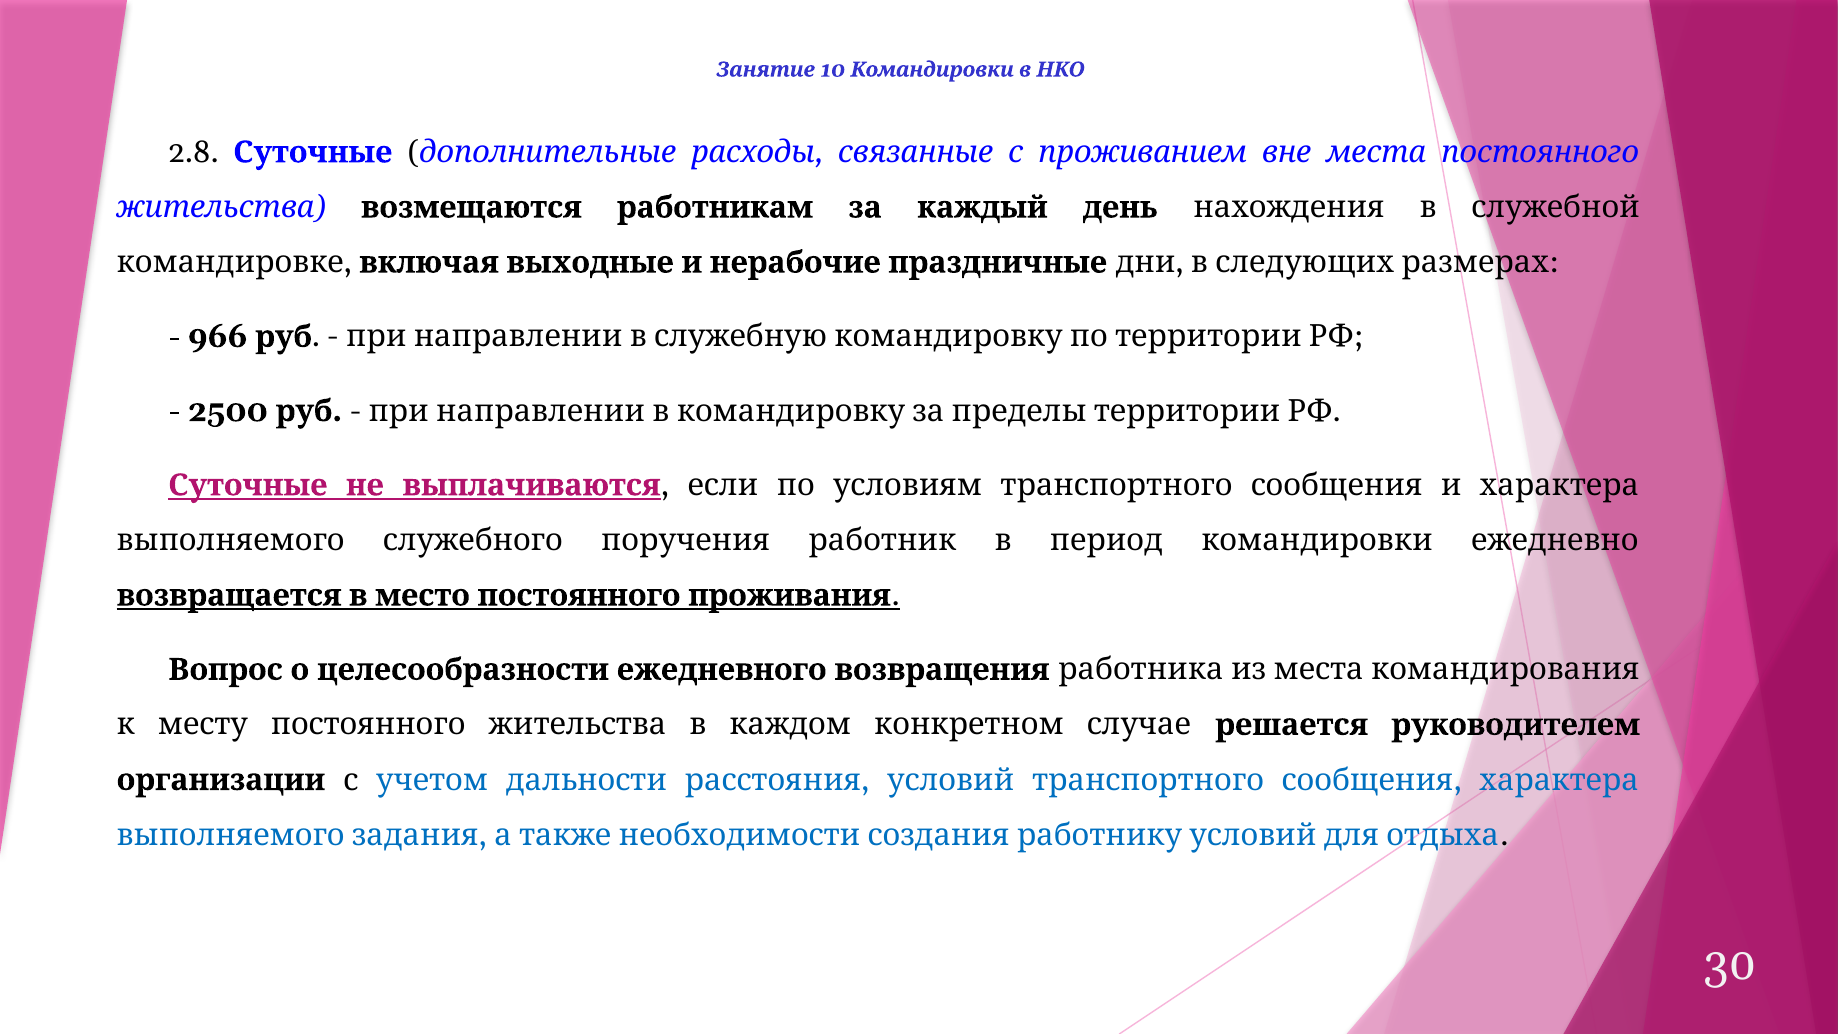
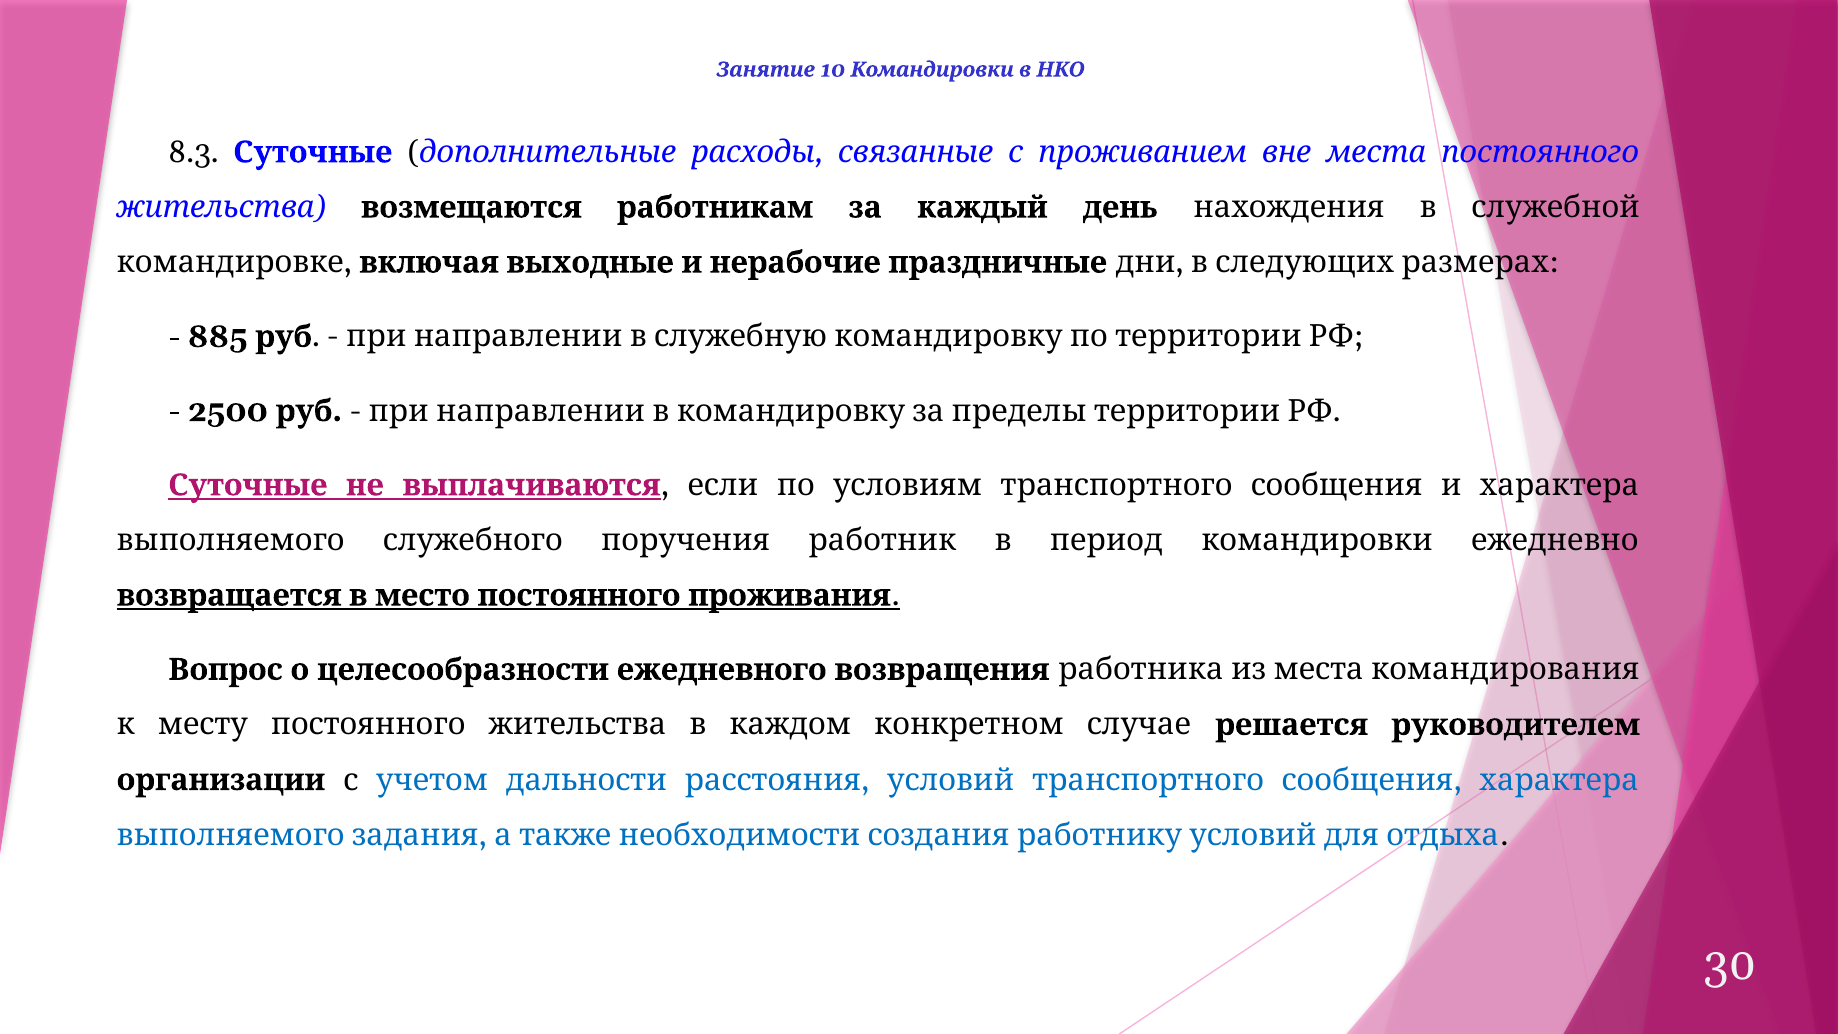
2.8: 2.8 -> 8.3 (193, 152)
966: 966 -> 885 (218, 337)
